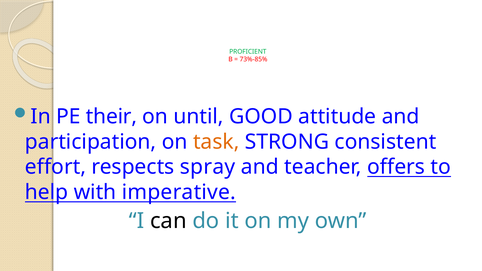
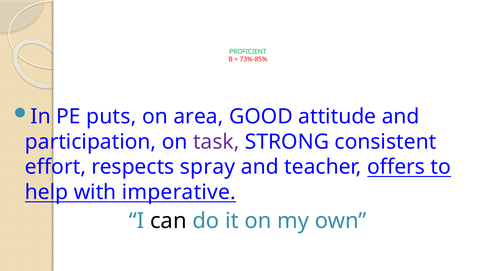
their: their -> puts (111, 116)
until: until -> area (198, 116)
task colour: orange -> purple (216, 142)
